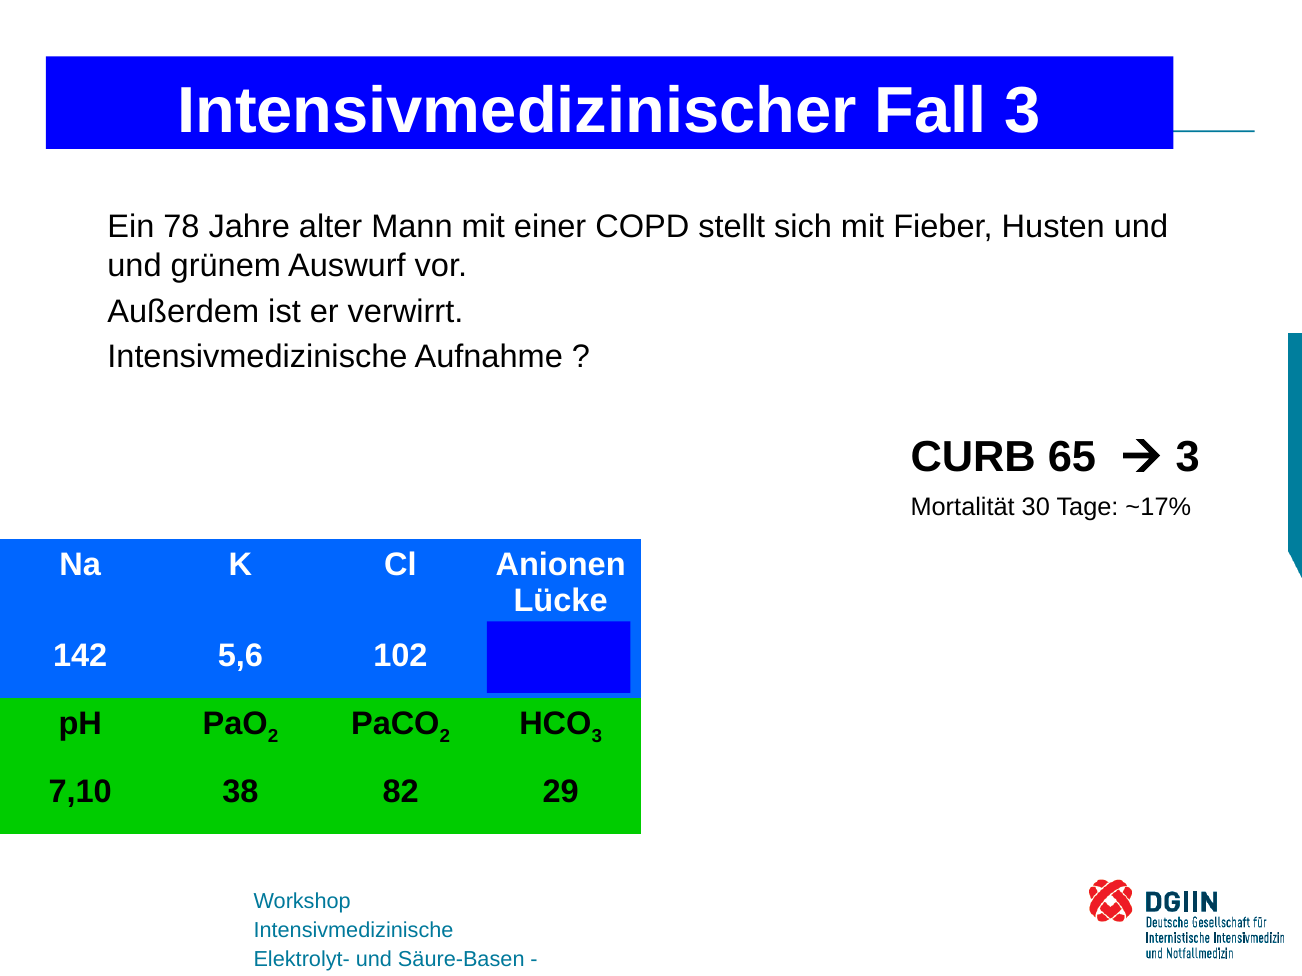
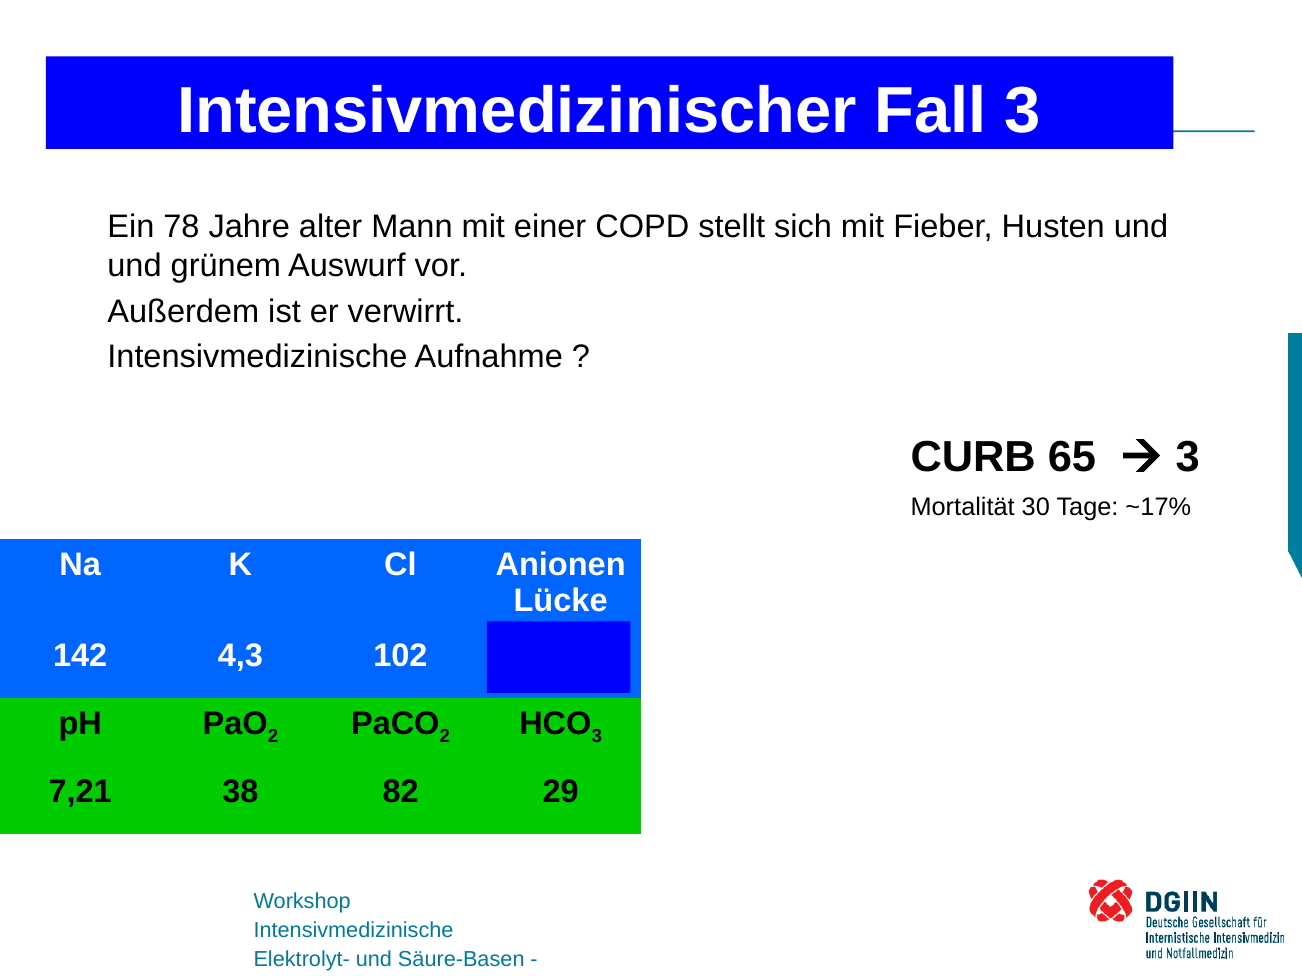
5,6: 5,6 -> 4,3 (240, 656)
7,10: 7,10 -> 7,21 (80, 792)
